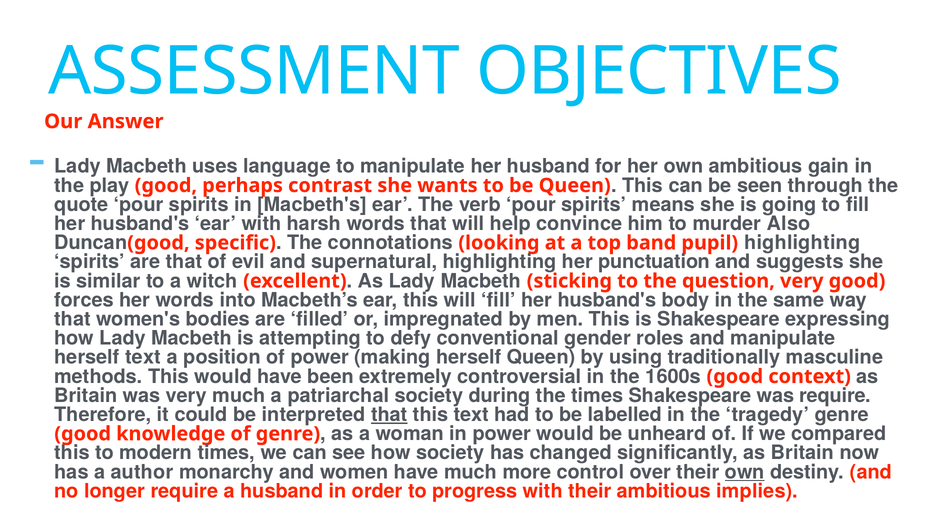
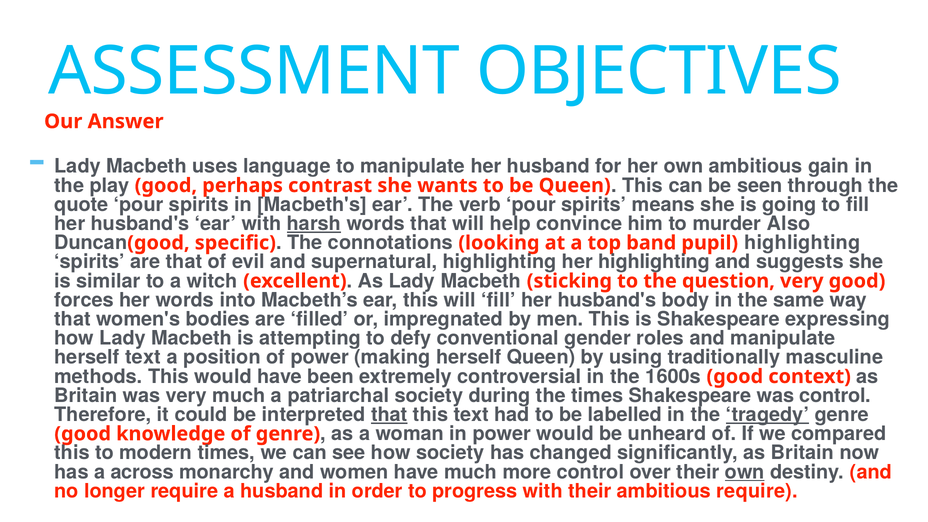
harsh underline: none -> present (314, 224)
her punctuation: punctuation -> highlighting (654, 262)
was require: require -> control (835, 396)
tragedy underline: none -> present (768, 415)
author: author -> across (142, 472)
ambitious implies: implies -> require (757, 491)
